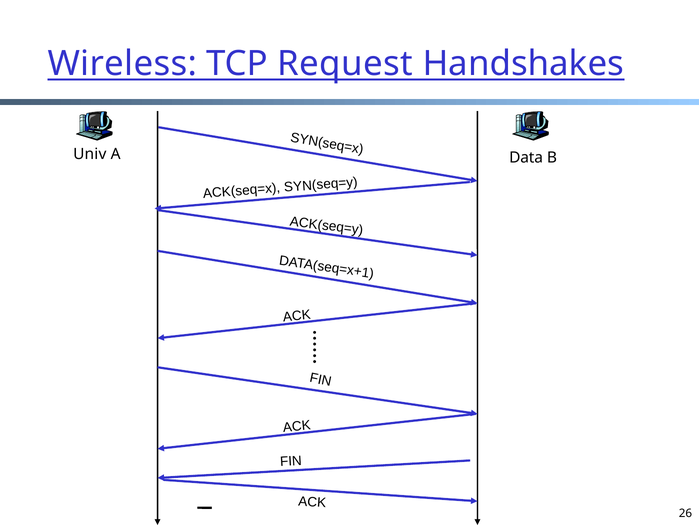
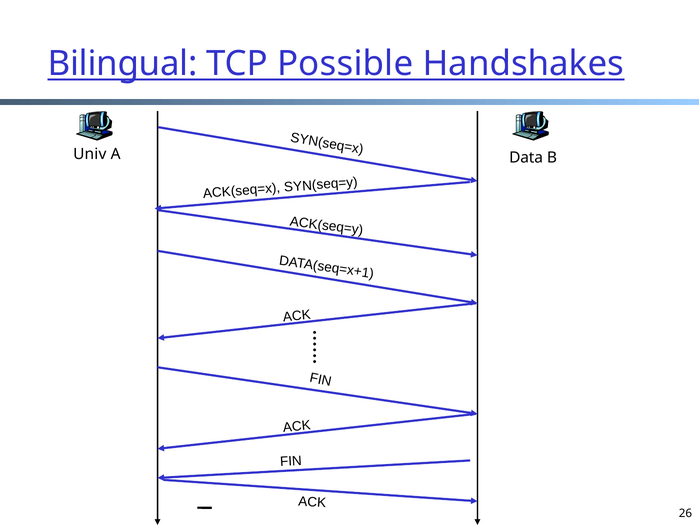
Wireless: Wireless -> Bilingual (123, 64)
Request: Request -> Possible (345, 64)
